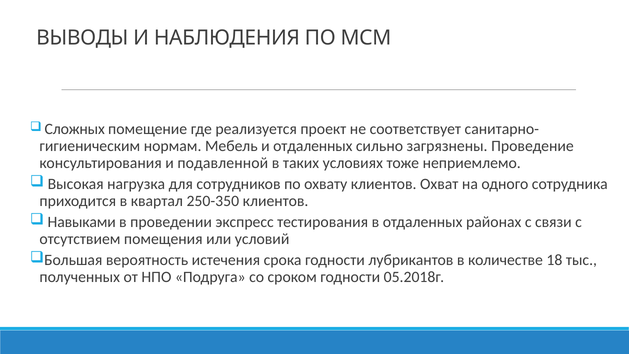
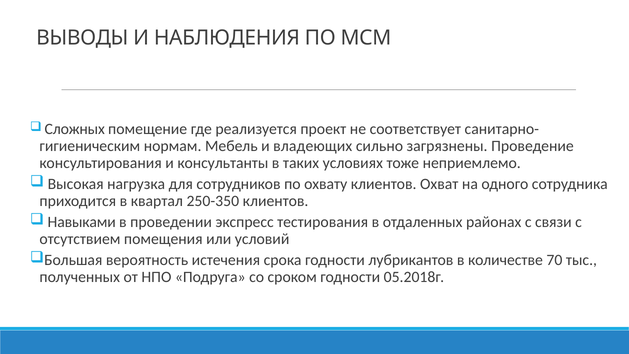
и отдаленных: отдаленных -> владеющих (313, 146)
подавленной: подавленной -> консультанты (223, 163)
18: 18 -> 70 (554, 260)
